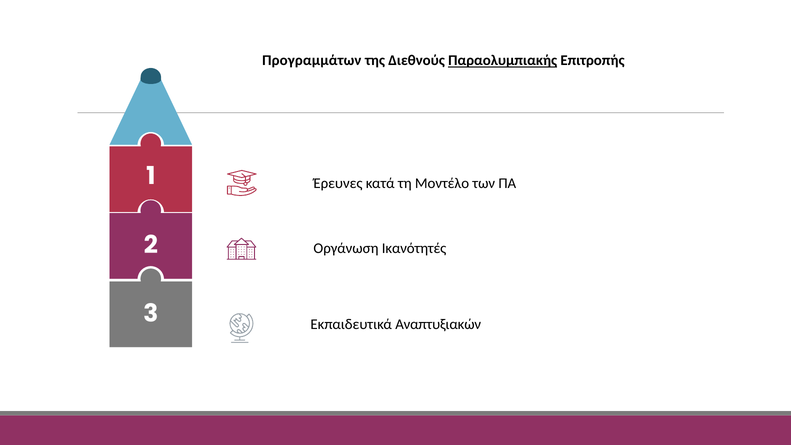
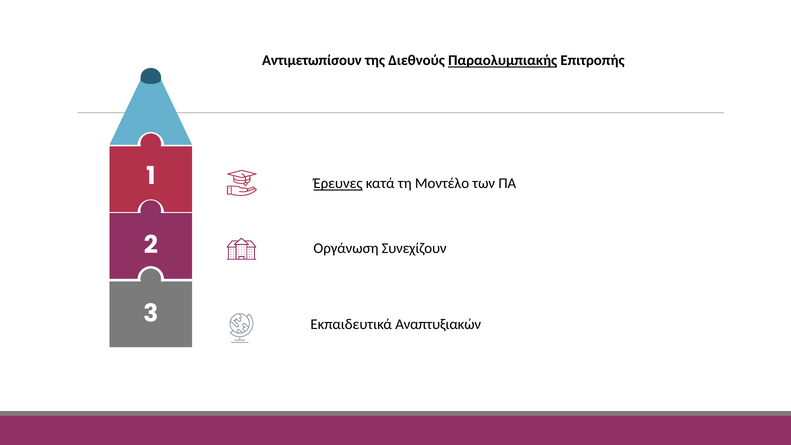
Προγραμμάτων: Προγραμμάτων -> Αντιμετωπίσουν (312, 61)
Έρευνες underline: none -> present (338, 183)
Ικανότητές: Ικανότητές -> Συνεχίζουν (414, 249)
